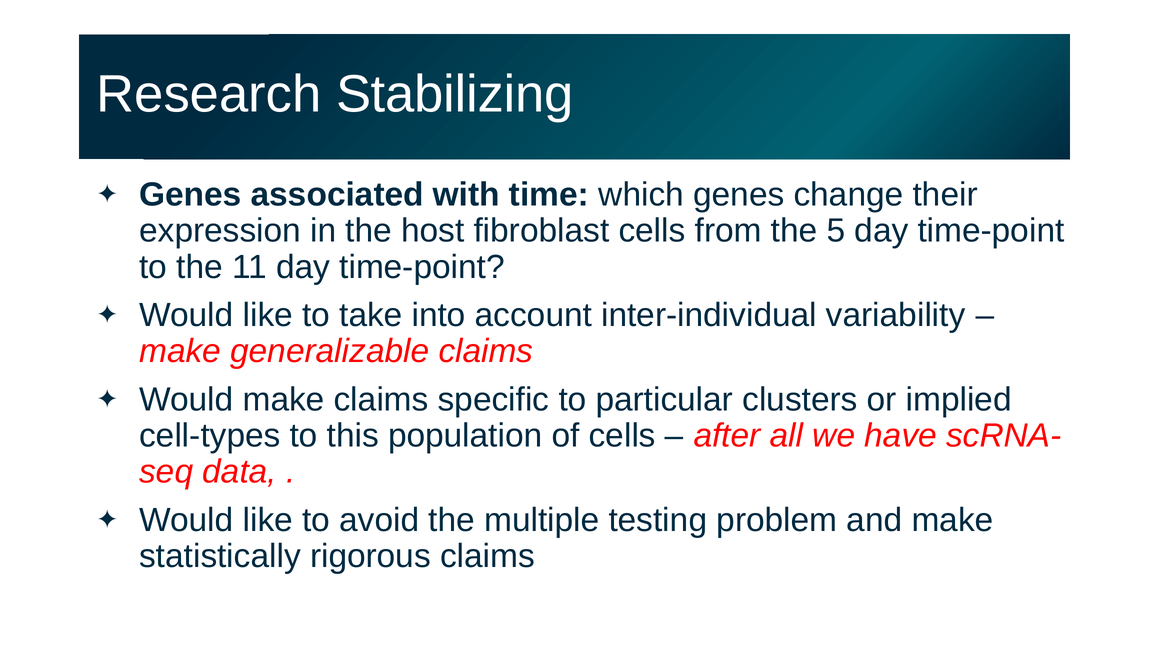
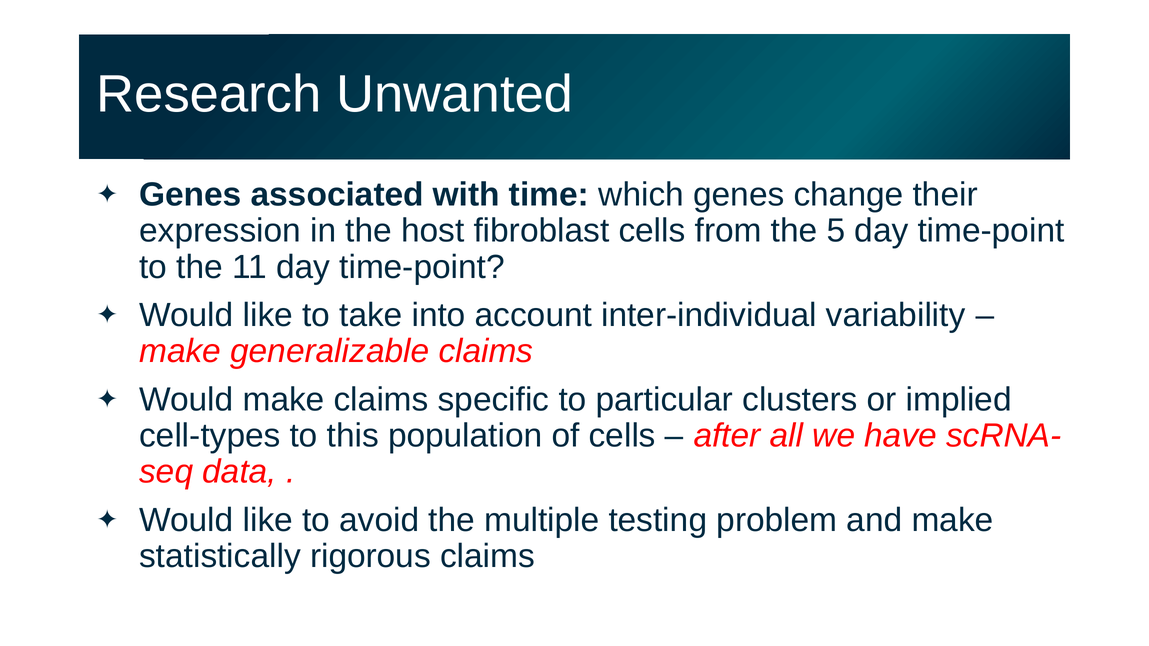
Stabilizing: Stabilizing -> Unwanted (455, 94)
